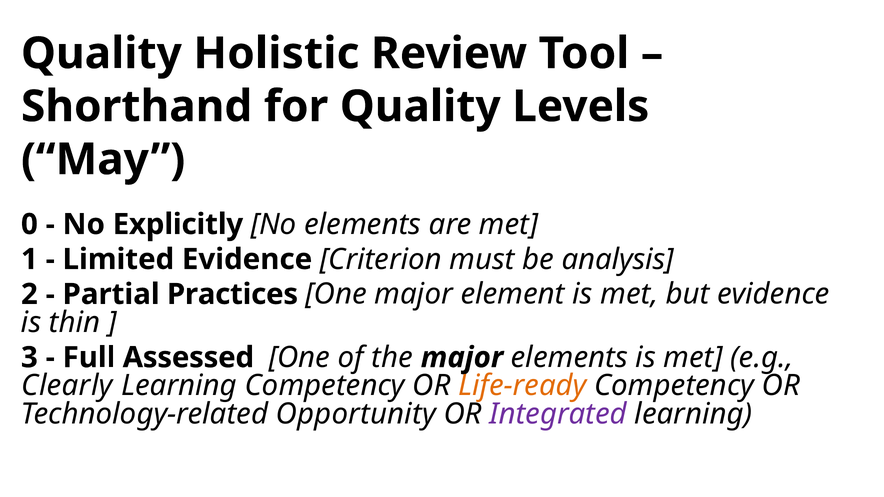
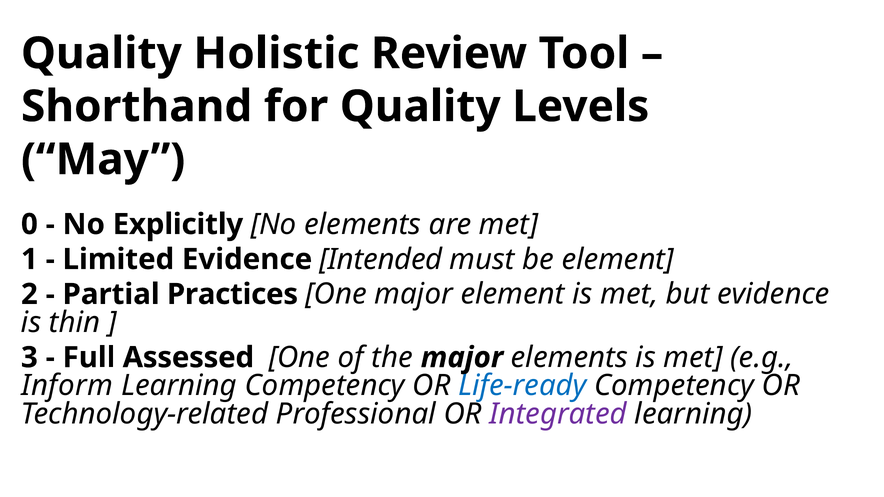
Criterion: Criterion -> Intended (381, 259)
be analysis: analysis -> element (618, 259)
Clearly: Clearly -> Inform (67, 386)
Life-ready colour: orange -> blue (522, 386)
Opportunity: Opportunity -> Professional (356, 414)
